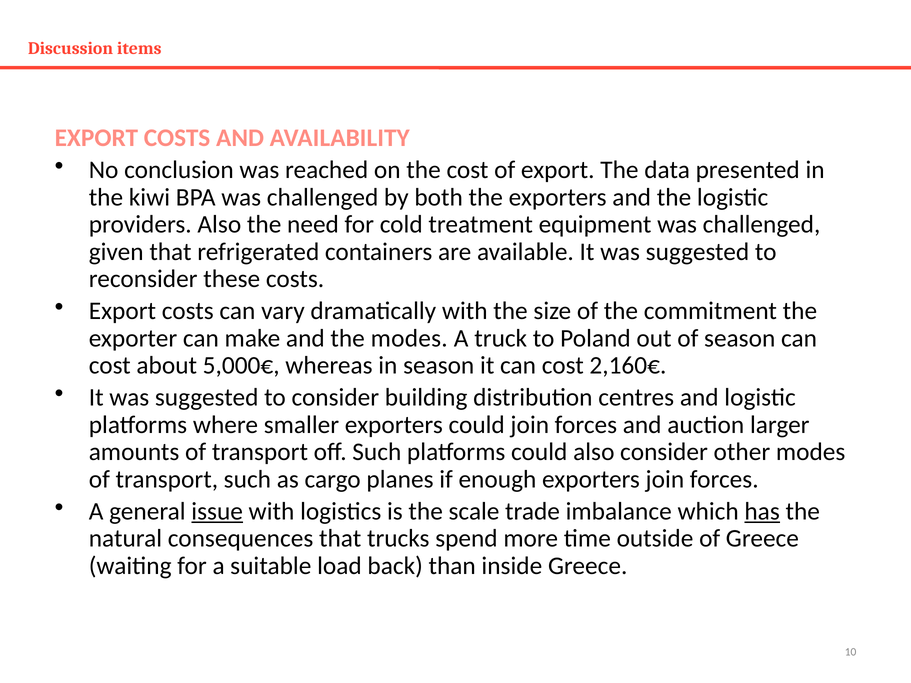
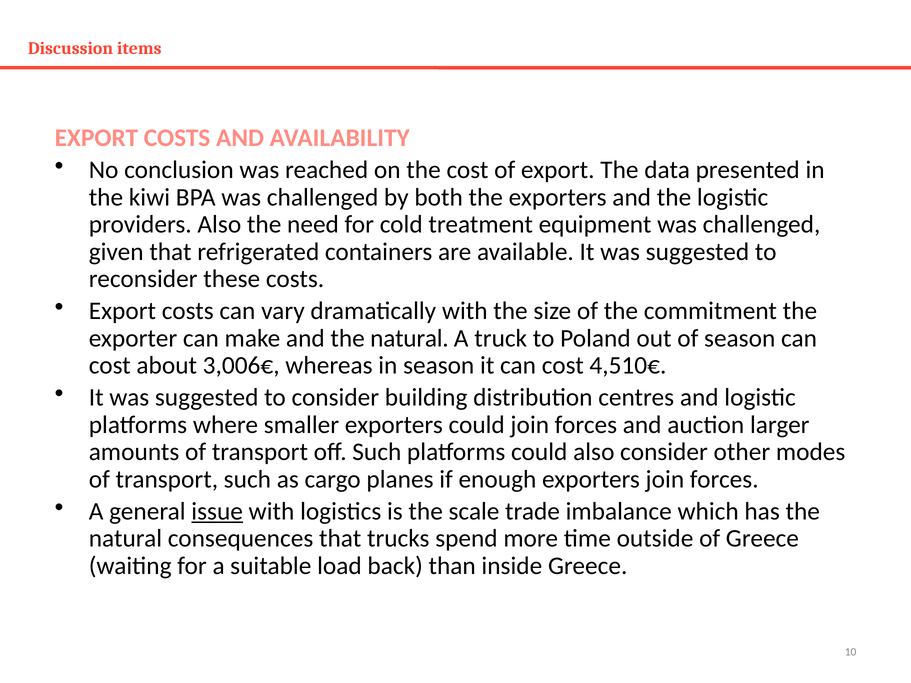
and the modes: modes -> natural (409, 338)
5,000€: 5,000€ -> 3,006€ (241, 366)
2,160€: 2,160€ -> 4,510€ (628, 366)
has underline: present -> none (762, 511)
